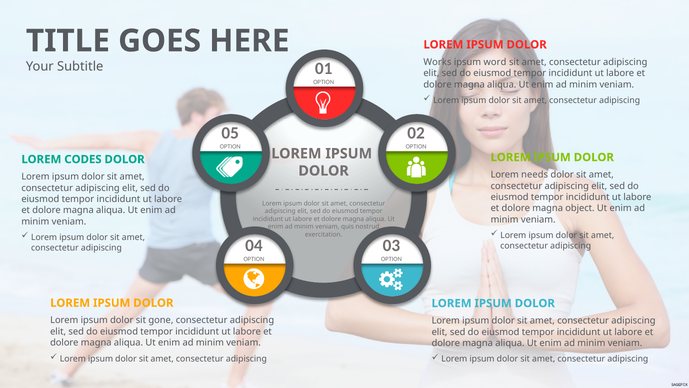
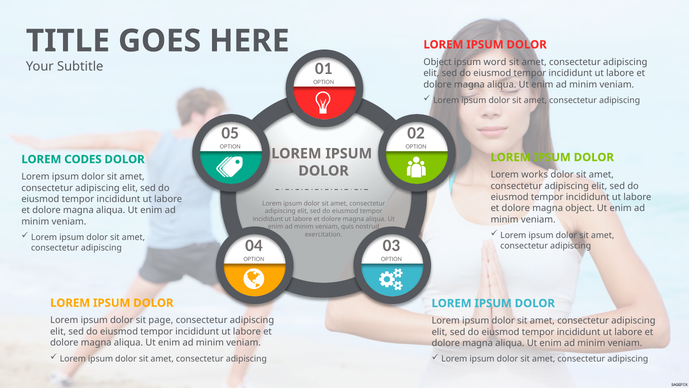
Works: Works -> Object (438, 62)
needs: needs -> works (535, 175)
gone: gone -> page (161, 320)
